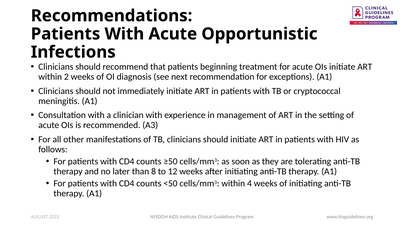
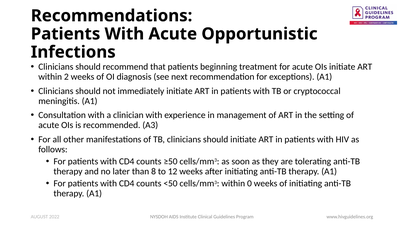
4: 4 -> 0 (249, 184)
